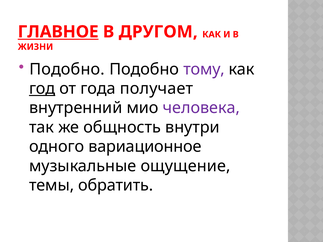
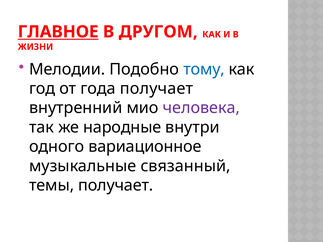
Подобно: Подобно -> Мелодии (67, 69)
тому colour: purple -> blue (204, 69)
год underline: present -> none (42, 89)
общность: общность -> народные (122, 127)
ощущение: ощущение -> связанный (185, 166)
темы обратить: обратить -> получает (116, 186)
